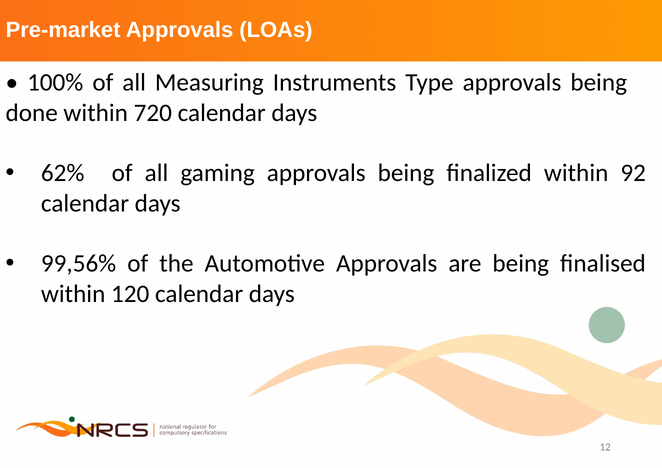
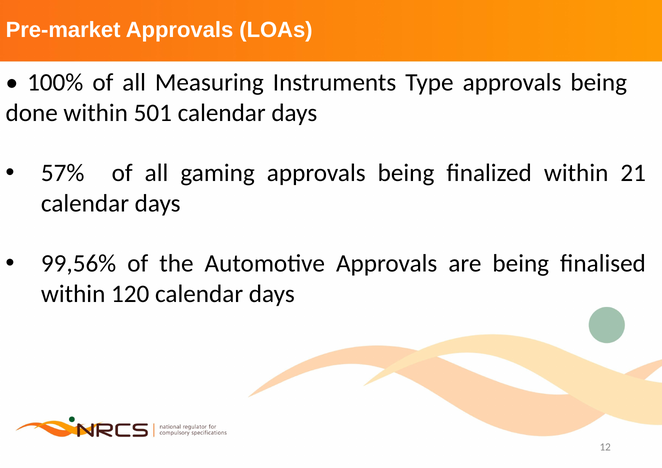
720: 720 -> 501 (153, 113)
62%: 62% -> 57% (63, 173)
92: 92 -> 21 (633, 173)
